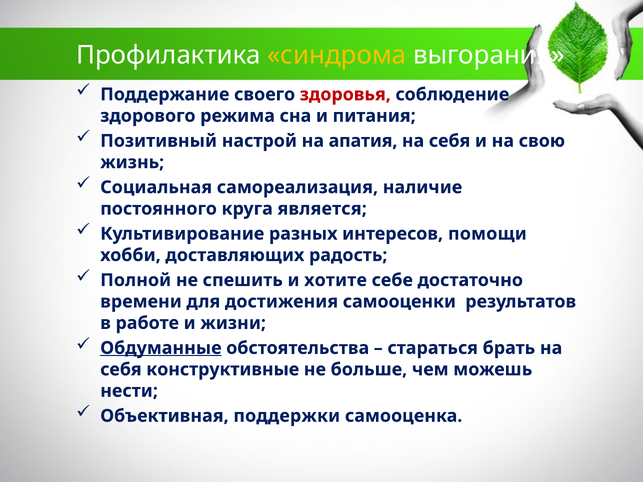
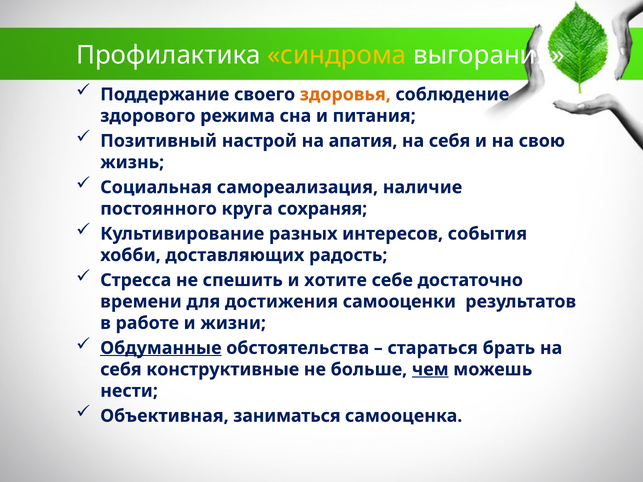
здоровья colour: red -> orange (345, 95)
является: является -> сохраняя (322, 209)
помощи: помощи -> события (487, 234)
Полной: Полной -> Стресса (136, 280)
чем underline: none -> present (430, 370)
поддержки: поддержки -> заниматься (287, 416)
